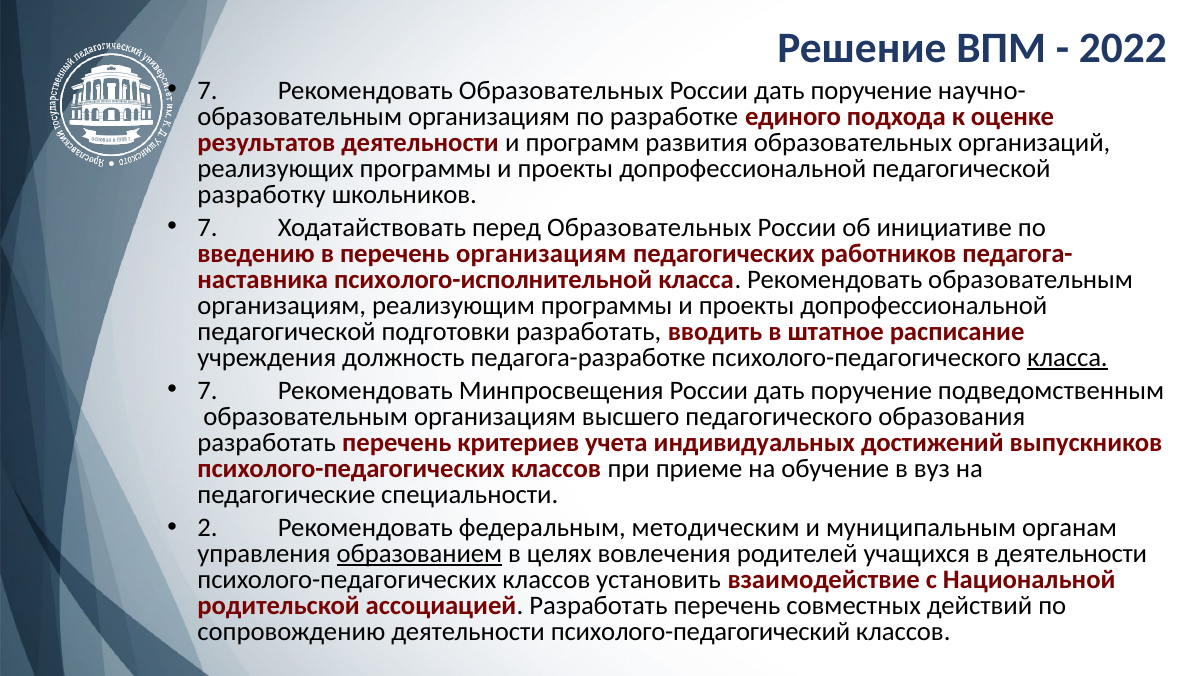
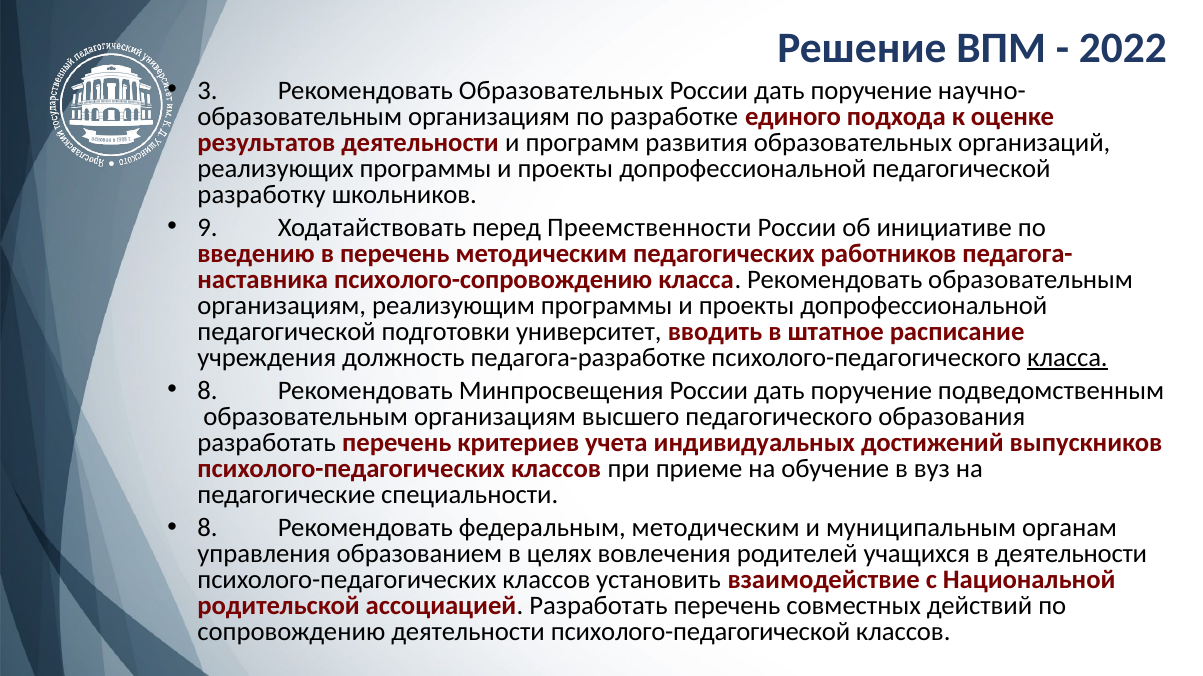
7: 7 -> 3 (208, 91)
7: 7 -> 9 (208, 228)
перед Образовательных: Образовательных -> Преемственности (649, 228)
перечень организациям: организациям -> методическим (541, 254)
психолого-исполнительной: психолого-исполнительной -> психолого-сопровождению (493, 280)
подготовки разработать: разработать -> университет (589, 332)
7: 7 -> 8 (208, 391)
2: 2 -> 8 (208, 528)
образованием underline: present -> none (419, 554)
психолого-педагогический: психолого-педагогический -> психолого-педагогической (701, 632)
